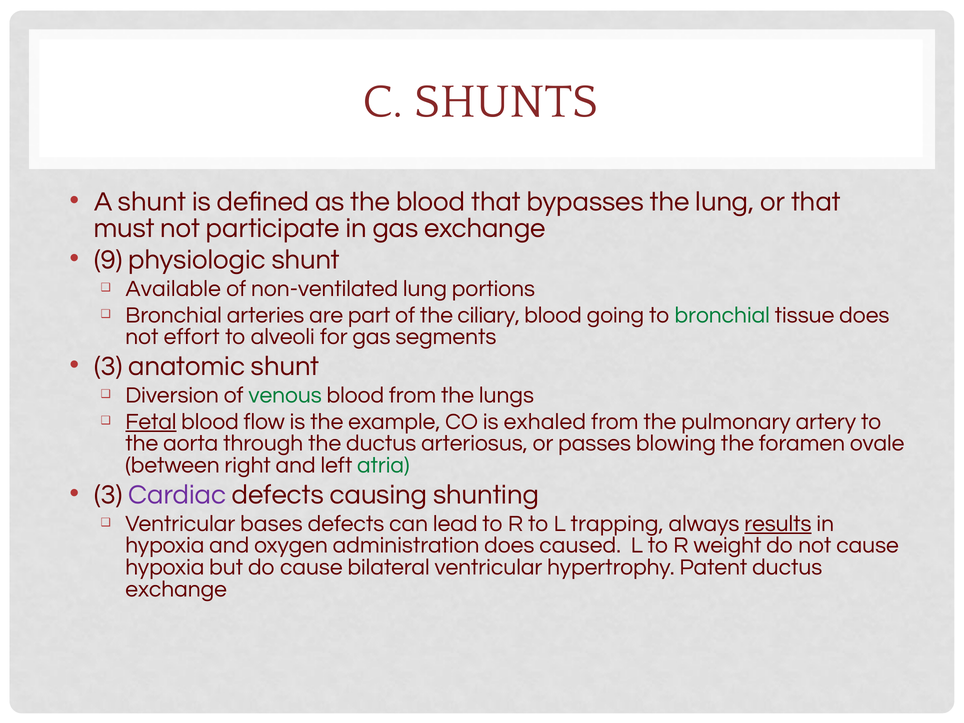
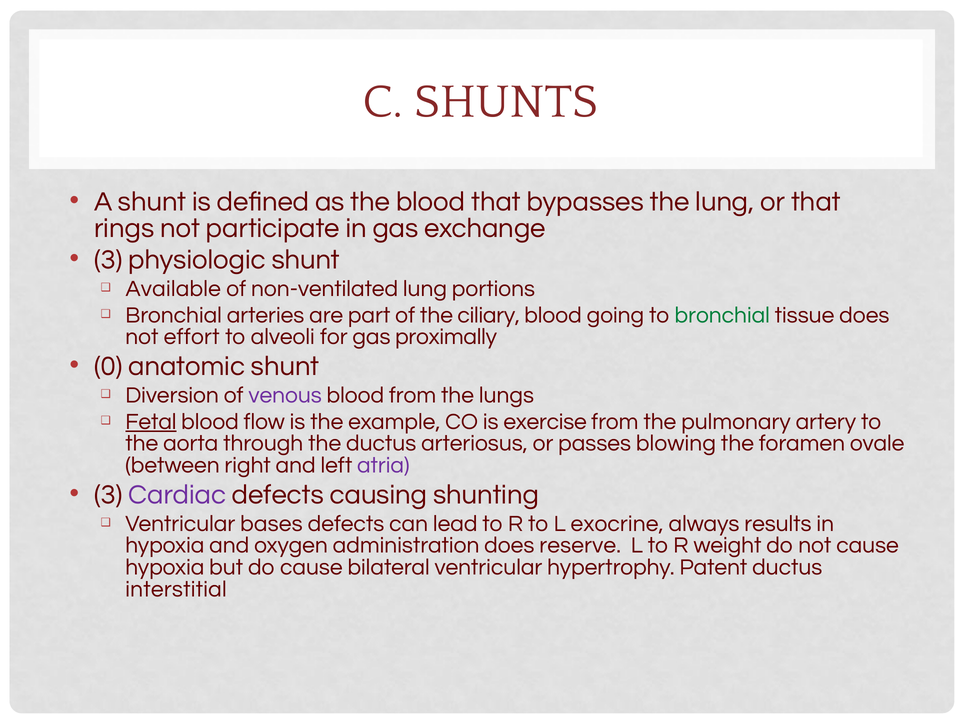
must: must -> rings (124, 228)
9: 9 -> 3 (108, 260)
segments: segments -> proximally (446, 337)
3: 3 -> 0 (108, 366)
venous colour: green -> purple (285, 395)
exhaled: exhaled -> exercise (545, 422)
atria colour: green -> purple (383, 465)
trapping: trapping -> exocrine (617, 524)
results underline: present -> none (778, 524)
caused: caused -> reserve (580, 545)
exchange: exchange -> interstitial (176, 589)
